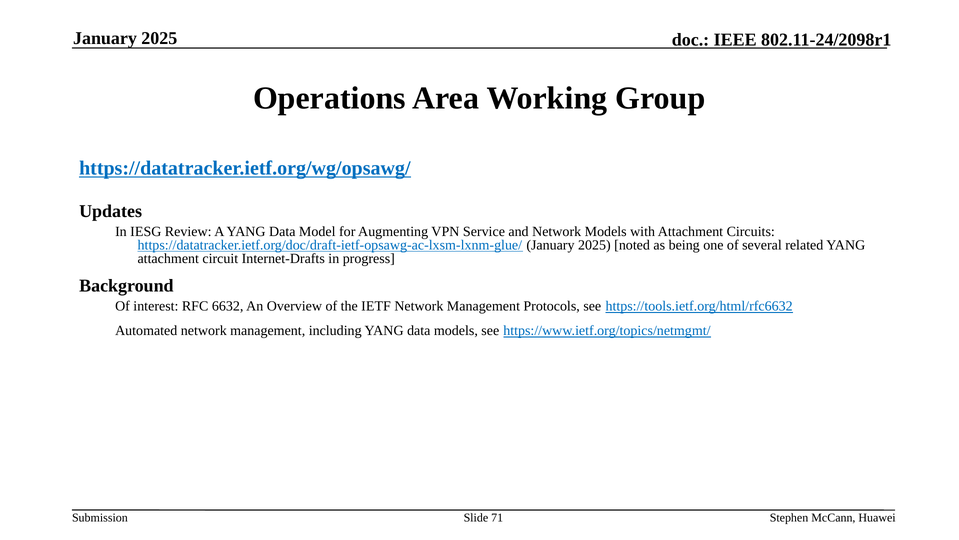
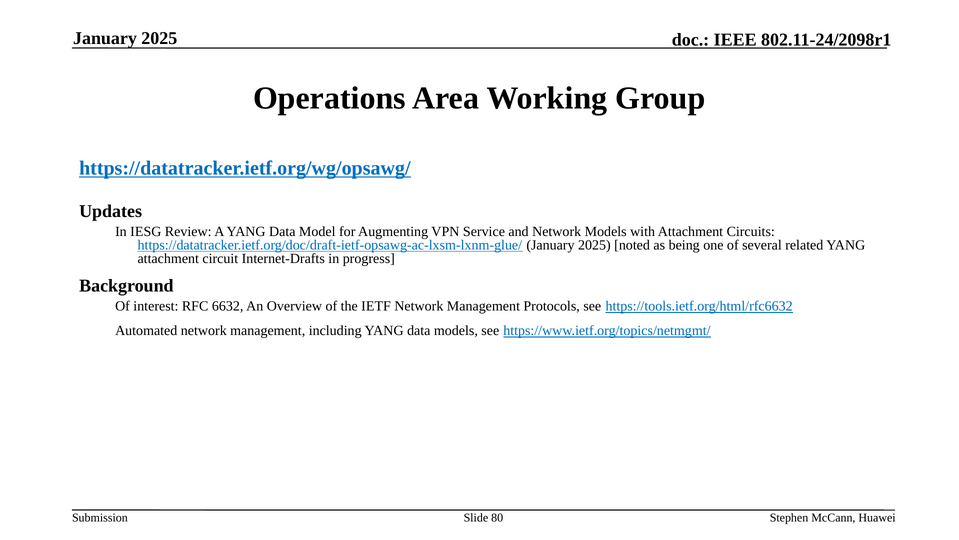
71: 71 -> 80 (497, 517)
